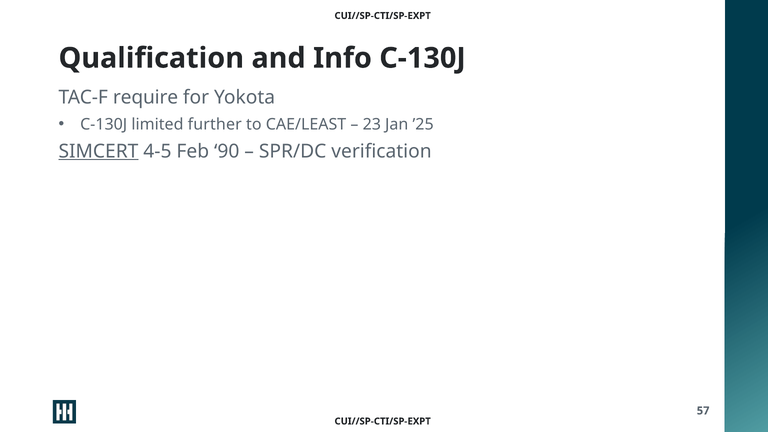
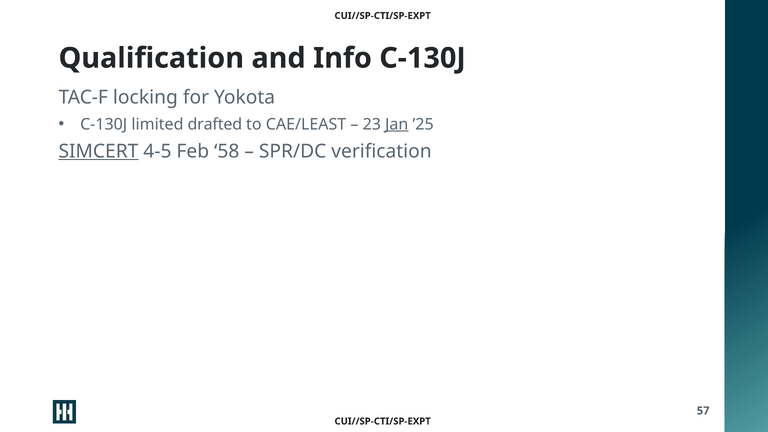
require: require -> locking (145, 97)
further: further -> drafted (215, 124)
Jan underline: none -> present (397, 124)
90: 90 -> 58 (227, 151)
